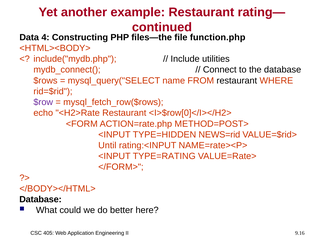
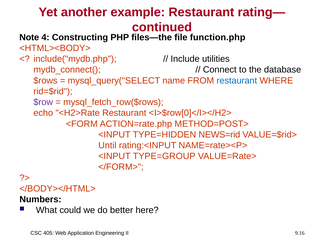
Data: Data -> Note (29, 37)
restaurant colour: black -> blue (237, 81)
TYPE=RATING: TYPE=RATING -> TYPE=GROUP (164, 156)
Database: Database -> Numbers (40, 199)
